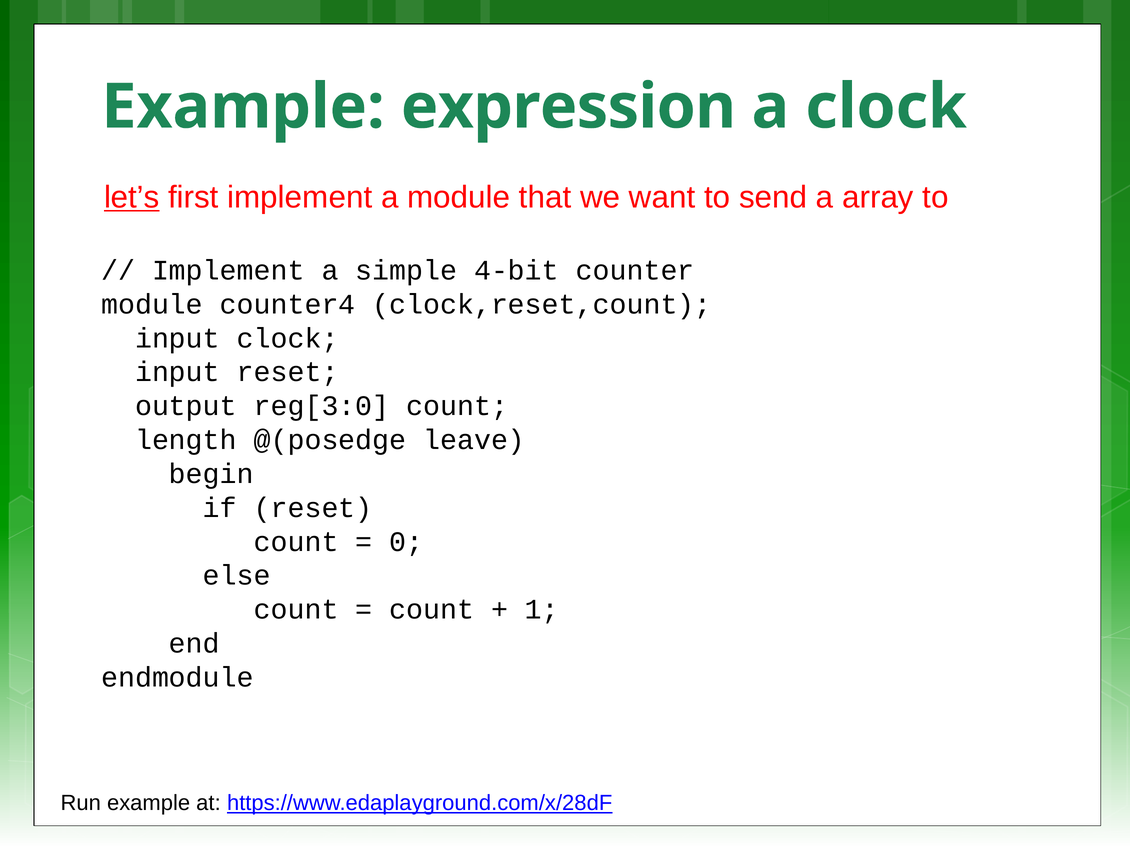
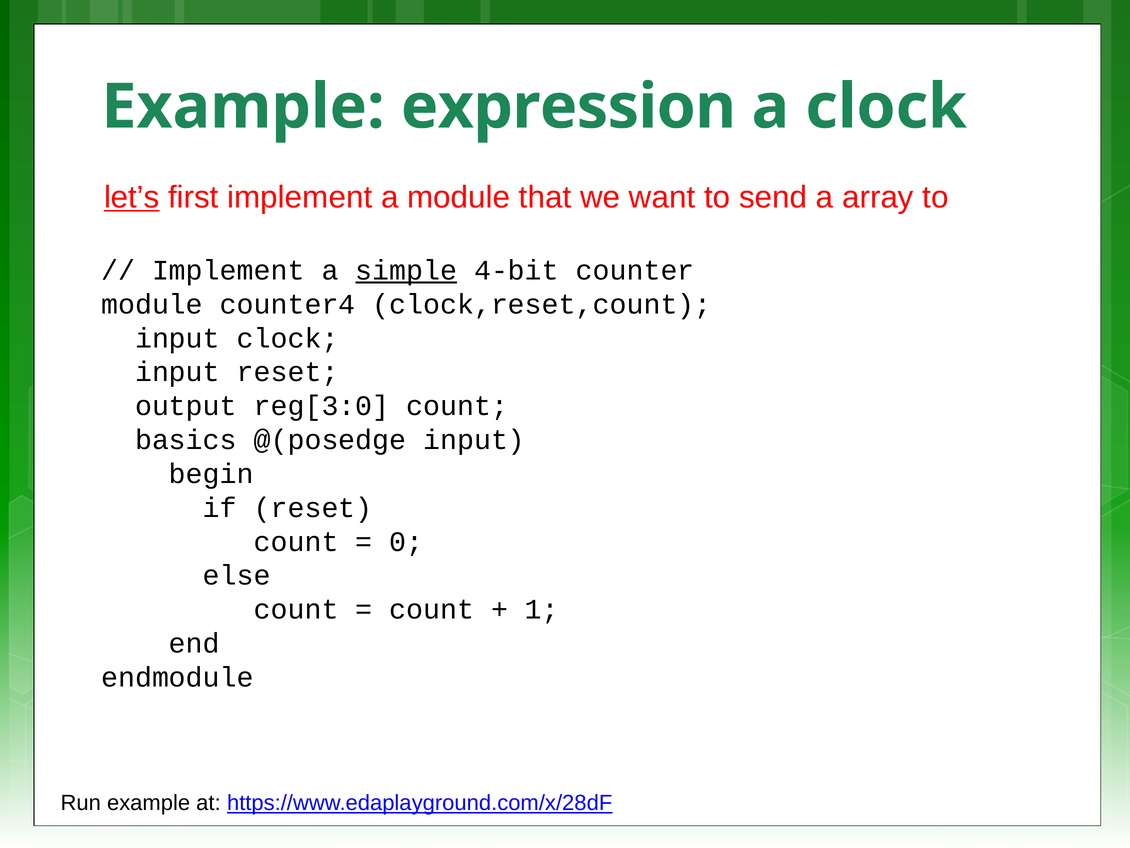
simple underline: none -> present (406, 270)
length: length -> basics (186, 440)
@(posedge leave: leave -> input (474, 440)
